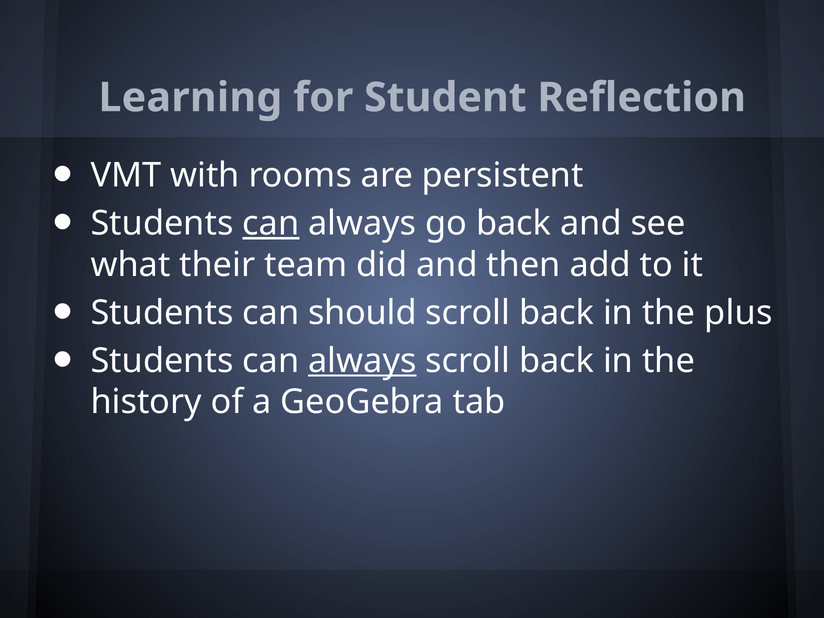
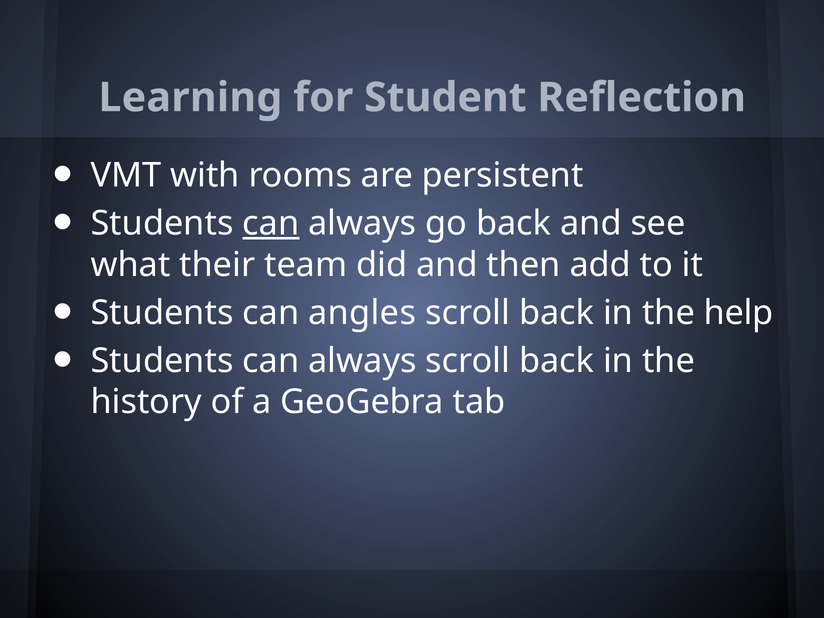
should: should -> angles (362, 313)
plus: plus -> help (739, 313)
always underline: present -> none (362, 361)
